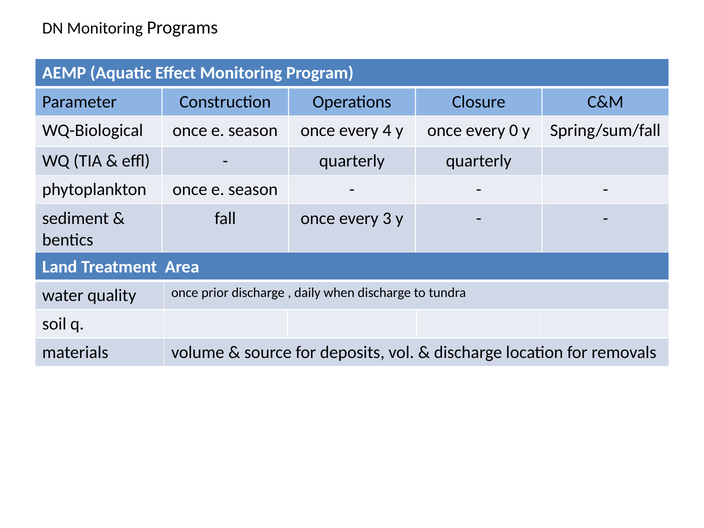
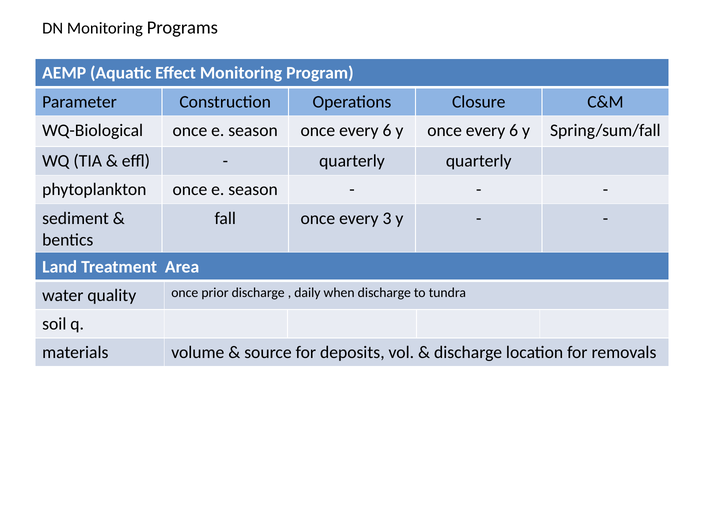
season once every 4: 4 -> 6 (387, 130)
y once every 0: 0 -> 6 (514, 130)
